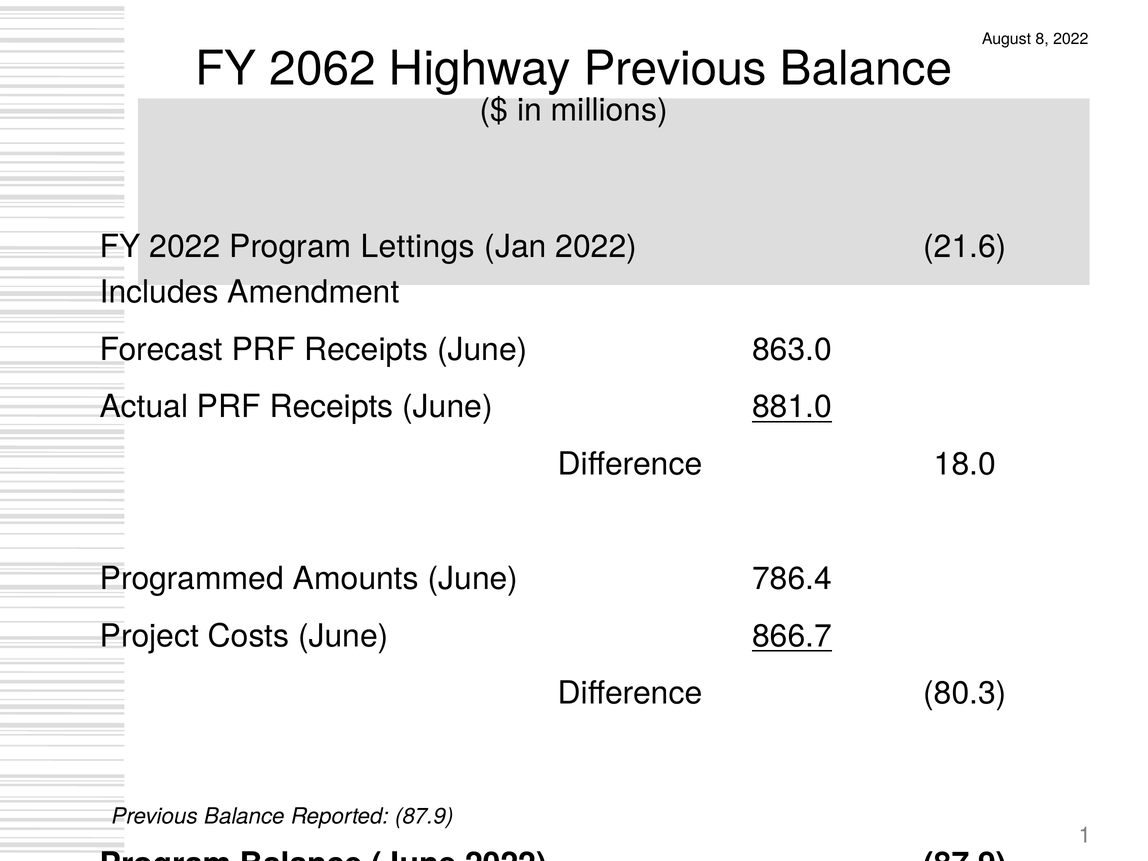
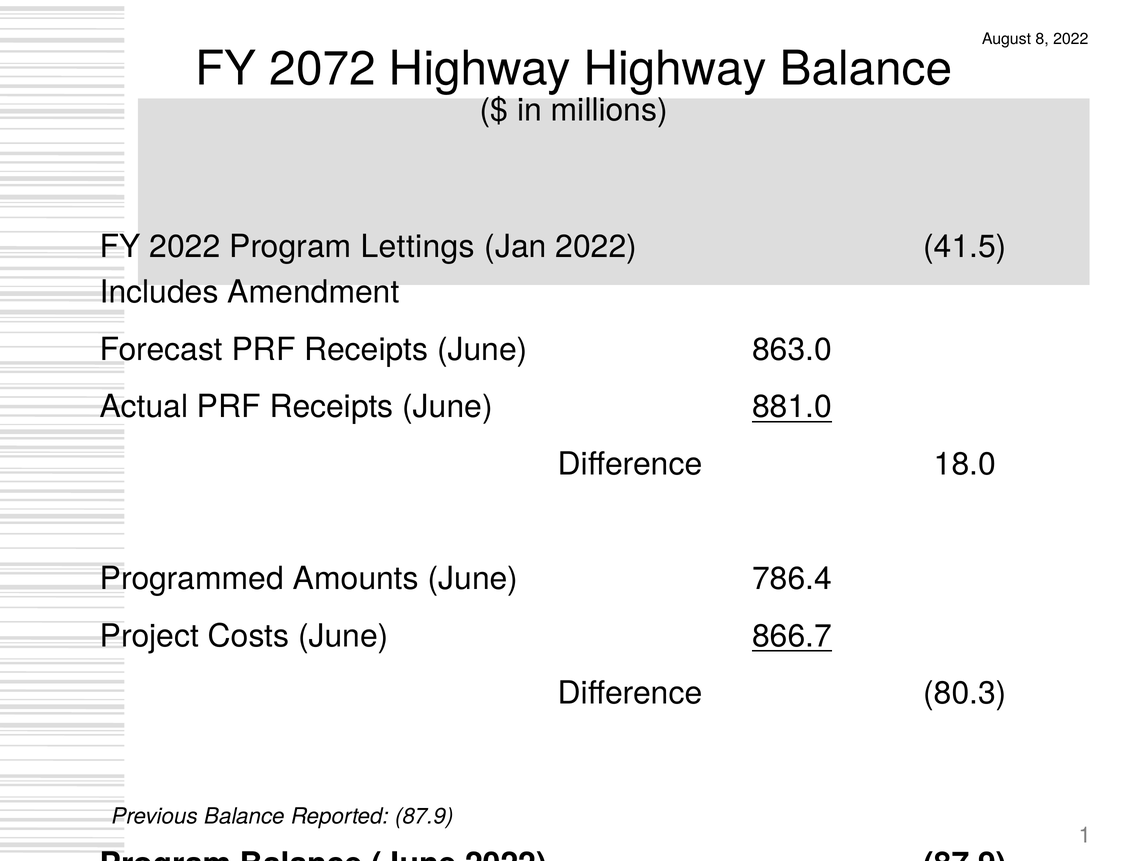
2062: 2062 -> 2072 (323, 69)
Highway Previous: Previous -> Highway (675, 69)
21.6: 21.6 -> 41.5 (965, 247)
